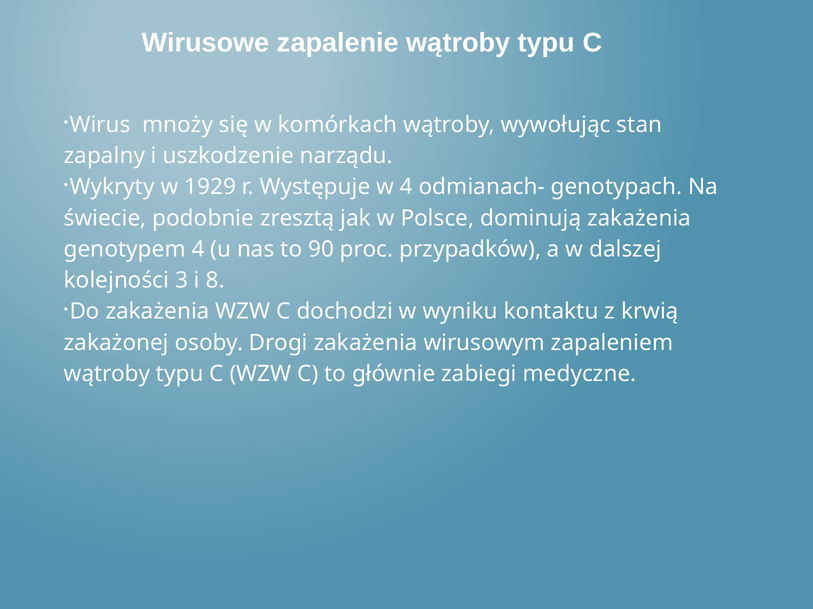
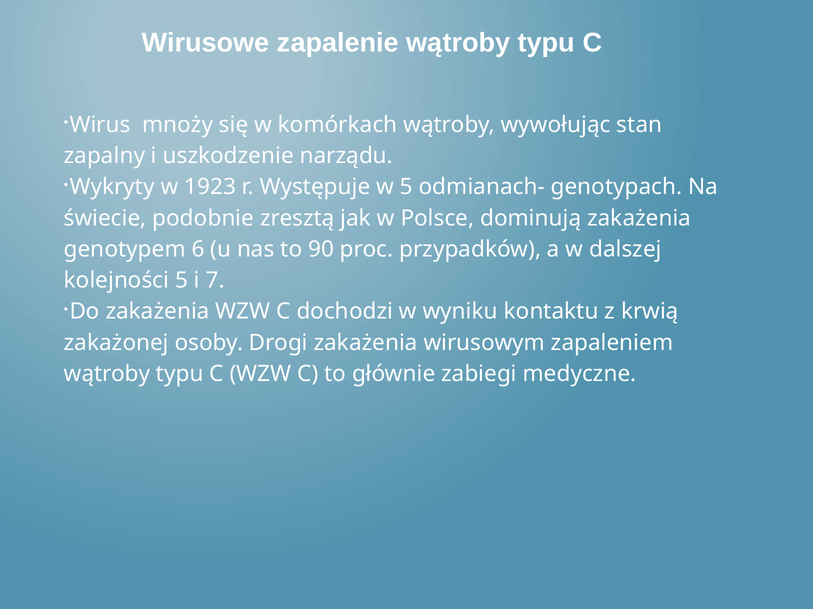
1929: 1929 -> 1923 (210, 187)
w 4: 4 -> 5 (406, 187)
genotypem 4: 4 -> 6 (198, 250)
kolejności 3: 3 -> 5 (182, 281)
8: 8 -> 7 (215, 281)
